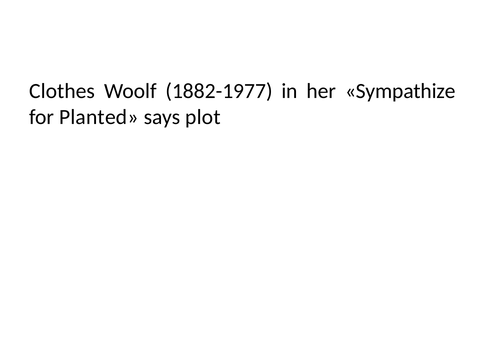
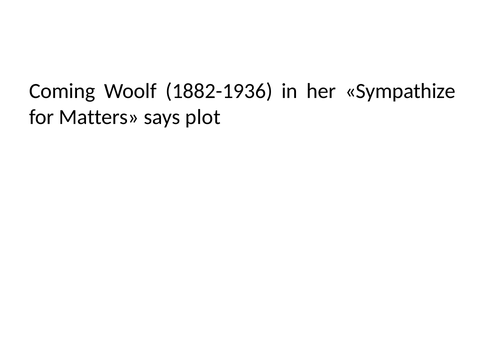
Clothes: Clothes -> Coming (62, 91)
1882-1977: 1882-1977 -> 1882-1936 (219, 91)
Planted: Planted -> Matters (99, 117)
